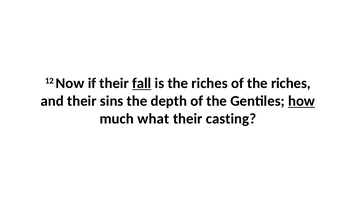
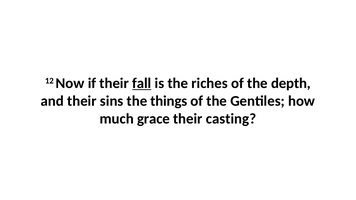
of the riches: riches -> depth (291, 83)
depth: depth -> things (169, 101)
how underline: present -> none (302, 101)
what: what -> grace (153, 119)
